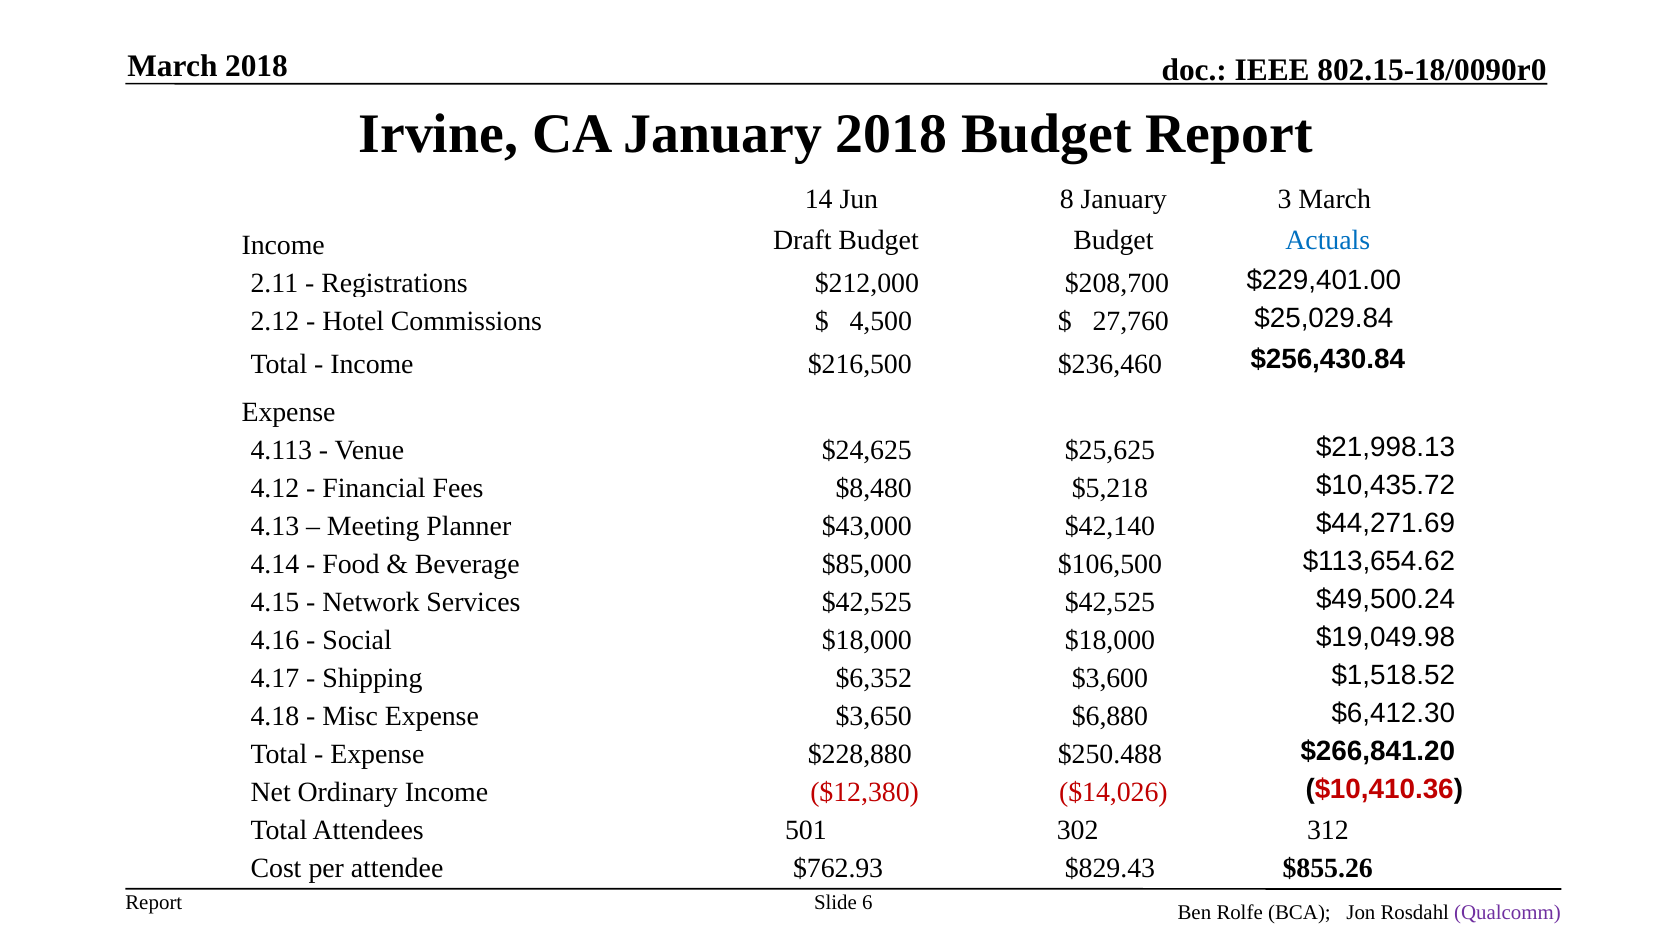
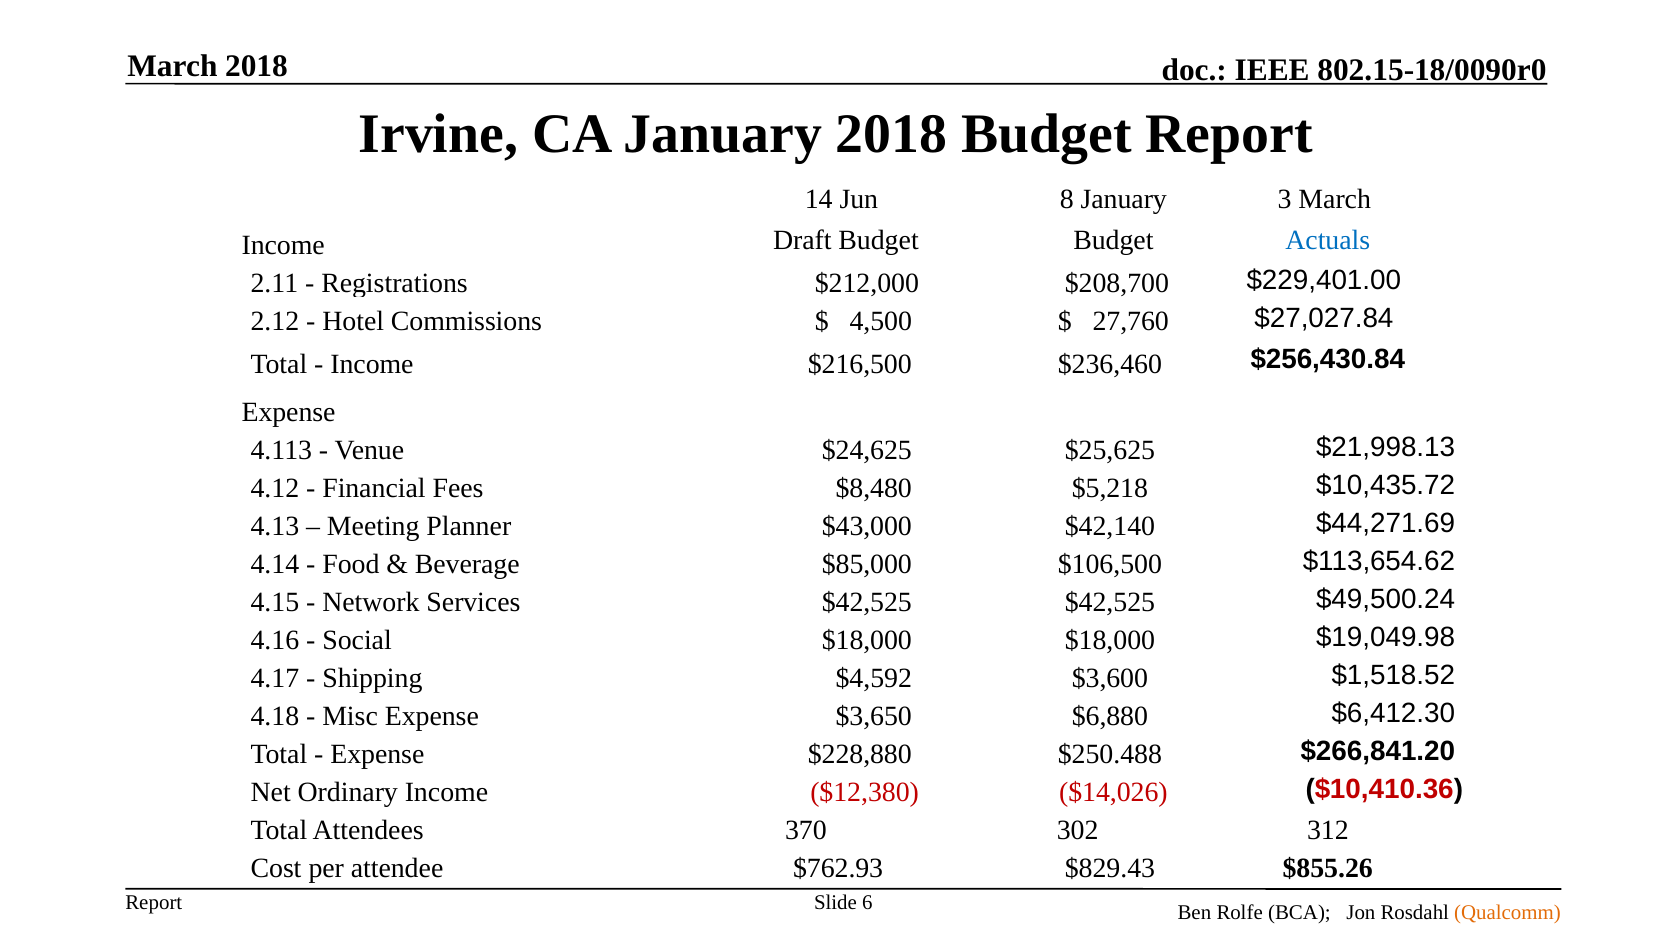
$25,029.84: $25,029.84 -> $27,027.84 (1324, 318)
$6,352: $6,352 -> $4,592 (874, 678)
501: 501 -> 370 (806, 830)
Qualcomm colour: purple -> orange (1507, 913)
